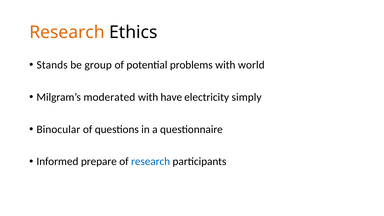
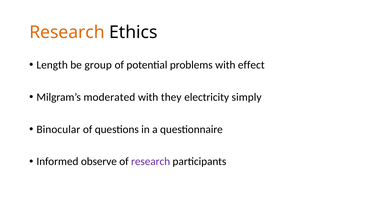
Stands: Stands -> Length (52, 65)
world: world -> effect (251, 65)
have: have -> they (171, 97)
prepare: prepare -> observe (99, 162)
research colour: blue -> purple (151, 162)
